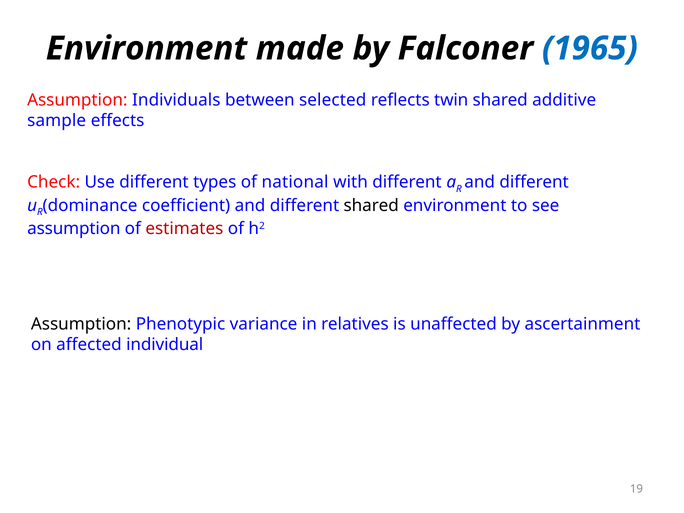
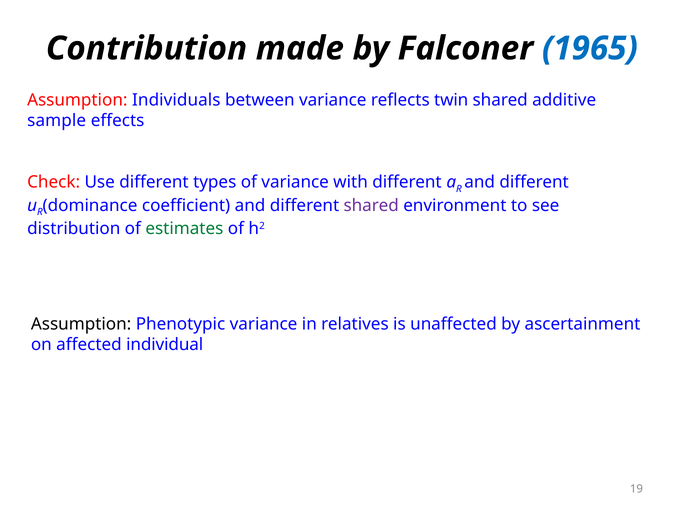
Environment: Environment -> Contribution (146, 48)
between selected: selected -> variance (333, 100)
of national: national -> variance (295, 182)
shared colour: black -> purple (371, 205)
assumption: assumption -> distribution (74, 229)
estimates colour: red -> green (184, 229)
